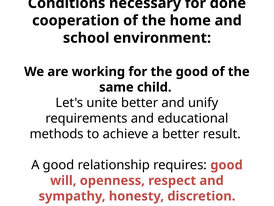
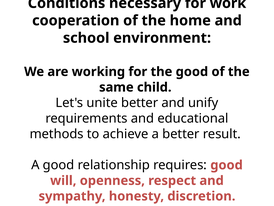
done: done -> work (228, 3)
